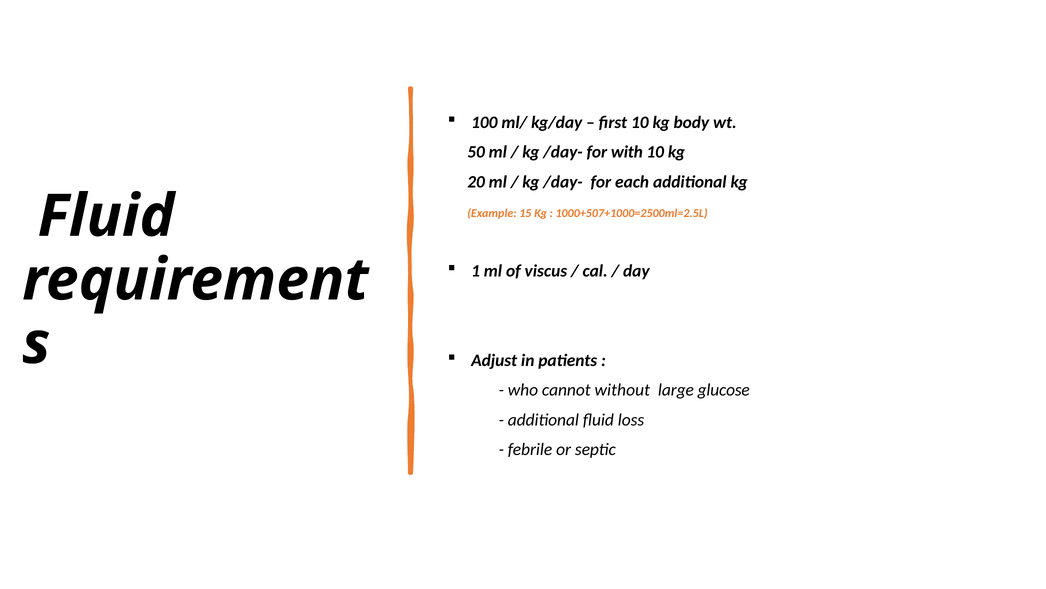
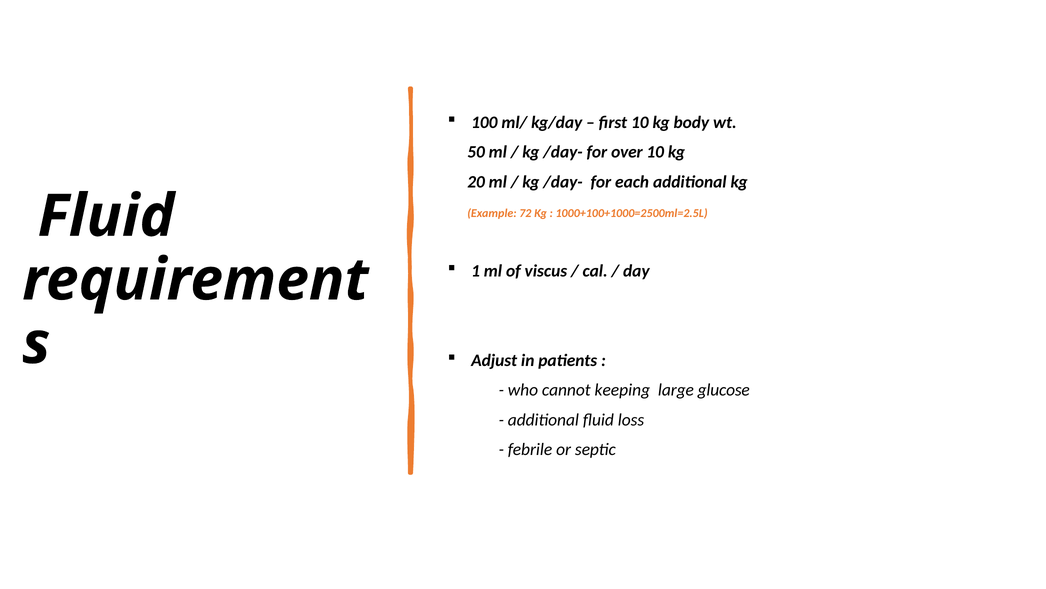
with: with -> over (627, 152)
15: 15 -> 72 (525, 213)
1000+507+1000=2500ml=2.5L: 1000+507+1000=2500ml=2.5L -> 1000+100+1000=2500ml=2.5L (632, 213)
without: without -> keeping (622, 390)
